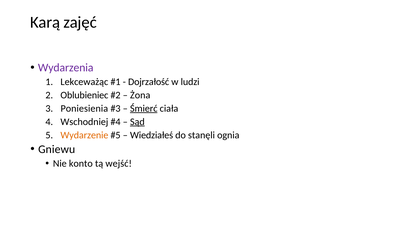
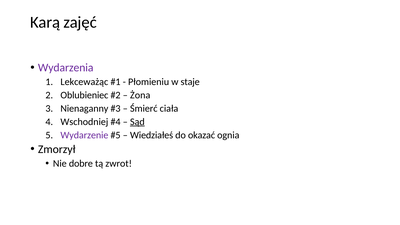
Dojrzałość: Dojrzałość -> Płomieniu (149, 82)
ludzi: ludzi -> staje (190, 82)
Poniesienia: Poniesienia -> Nienaganny (84, 108)
Śmierć underline: present -> none (144, 108)
Wydarzenie colour: orange -> purple (84, 135)
stanęli: stanęli -> okazać (202, 135)
Gniewu: Gniewu -> Zmorzył (57, 149)
konto: konto -> dobre (81, 163)
wejść: wejść -> zwrot (119, 163)
